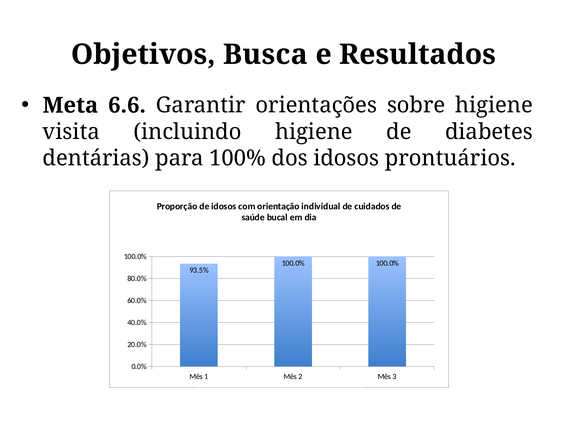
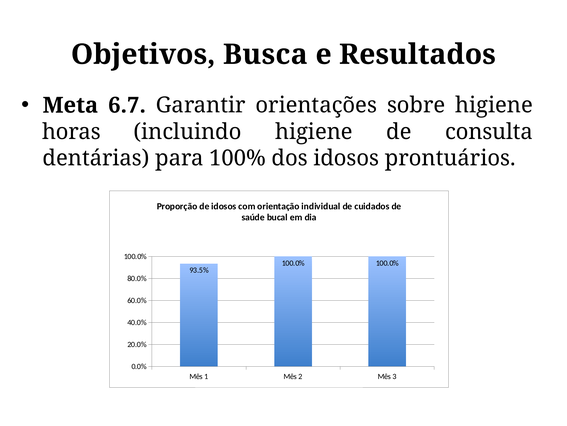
6.6: 6.6 -> 6.7 (127, 105)
visita: visita -> horas (71, 132)
diabetes: diabetes -> consulta (489, 132)
